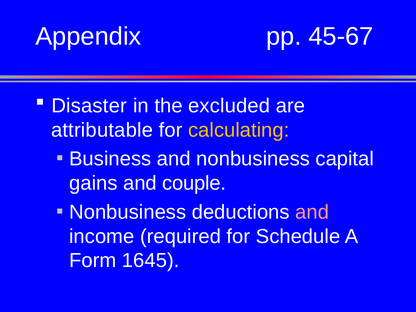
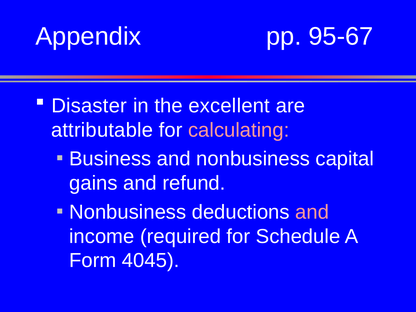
45-67: 45-67 -> 95-67 (341, 36)
excluded: excluded -> excellent (229, 106)
calculating colour: yellow -> pink (239, 130)
couple: couple -> refund (194, 183)
1645: 1645 -> 4045 (151, 261)
